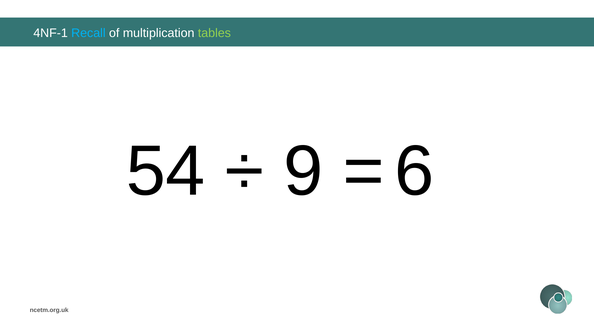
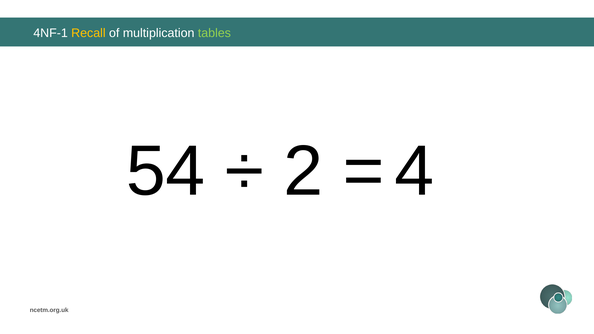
Recall colour: light blue -> yellow (88, 33)
9: 9 -> 2 (303, 171)
6: 6 -> 4 (414, 171)
